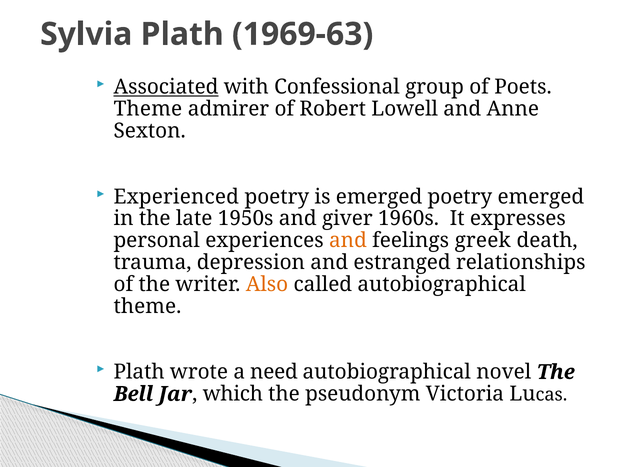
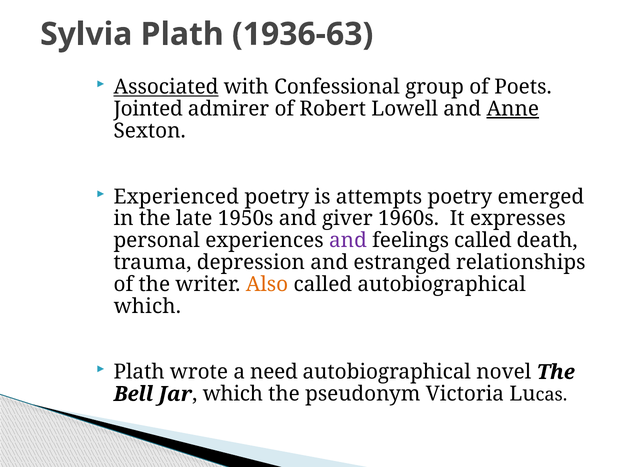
1969-63: 1969-63 -> 1936-63 (303, 34)
Theme: Theme -> Jointed (148, 109)
Anne underline: none -> present (513, 109)
is emerged: emerged -> attempts (379, 196)
and colour: orange -> purple (348, 240)
feelings greek: greek -> called (483, 240)
theme: theme -> which (147, 306)
